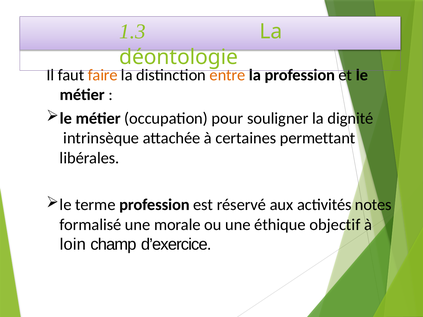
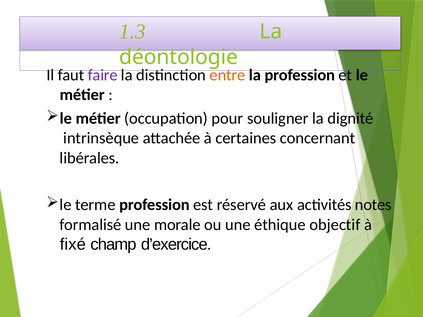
faire colour: orange -> purple (103, 75)
permettant: permettant -> concernant (318, 138)
loin: loin -> fixé (73, 245)
